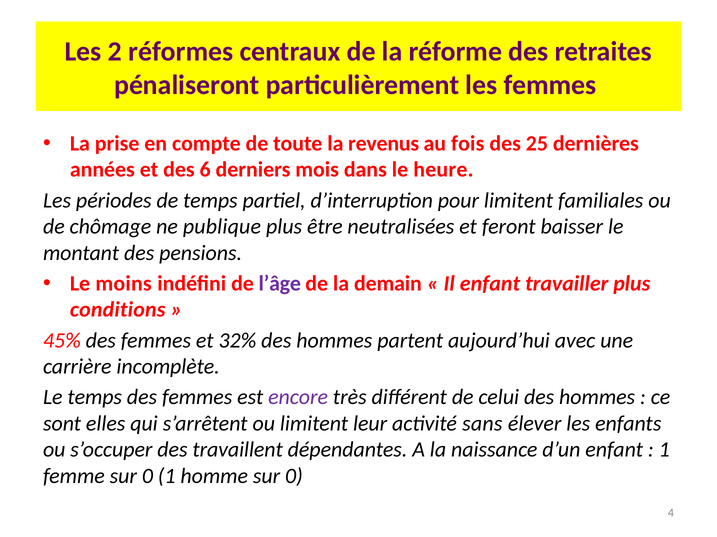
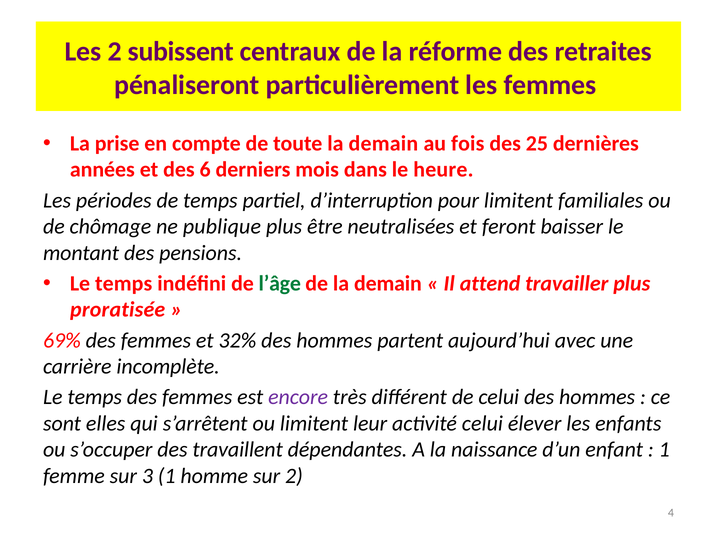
réformes: réformes -> subissent (181, 52)
toute la revenus: revenus -> demain (383, 144)
moins: moins -> temps (124, 284)
l’âge colour: purple -> green (280, 284)
Il enfant: enfant -> attend (490, 284)
conditions: conditions -> proratisée (118, 310)
45%: 45% -> 69% (62, 341)
activité sans: sans -> celui (482, 424)
femme sur 0: 0 -> 3 (147, 477)
homme sur 0: 0 -> 2 (294, 477)
